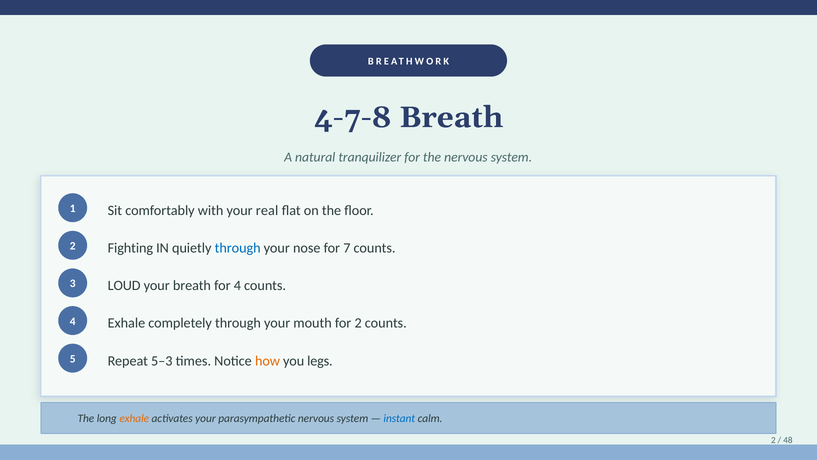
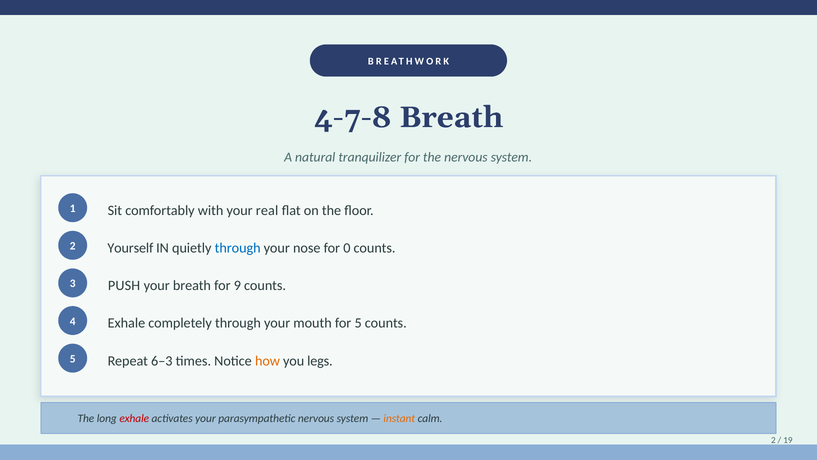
Fighting: Fighting -> Yourself (130, 248)
7: 7 -> 0 (347, 248)
LOUD: LOUD -> PUSH (124, 285)
for 4: 4 -> 9 (237, 285)
for 2: 2 -> 5 (358, 323)
5–3: 5–3 -> 6–3 (162, 360)
exhale colour: orange -> red (134, 418)
instant colour: blue -> orange (399, 418)
48: 48 -> 19 (788, 440)
